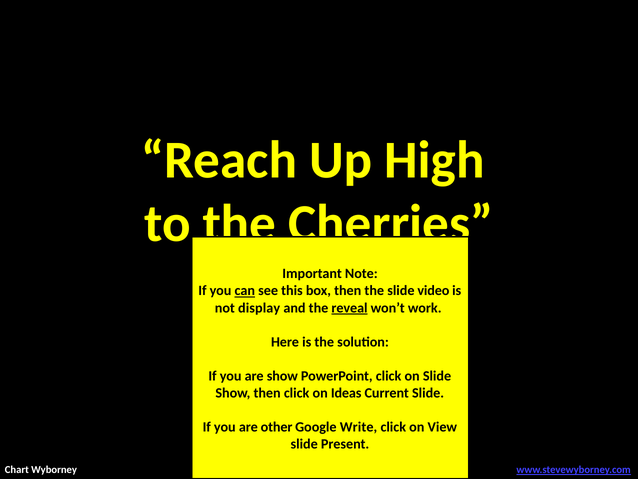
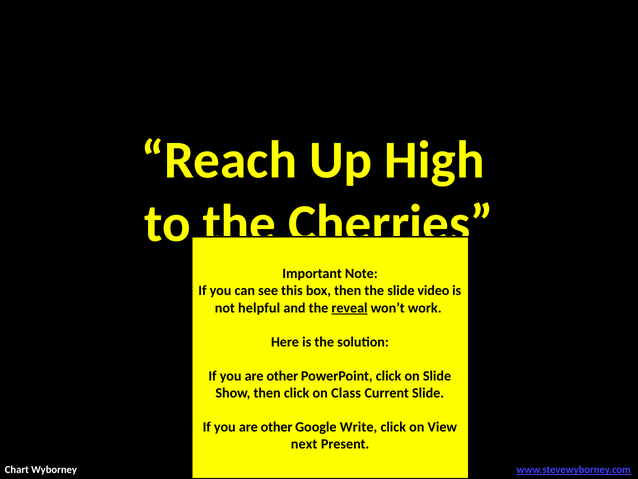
can underline: present -> none (245, 291)
display: display -> helpful (259, 308)
show: show -> other (282, 376)
Ideas: Ideas -> Class (346, 393)
slide: slide -> next (304, 444)
